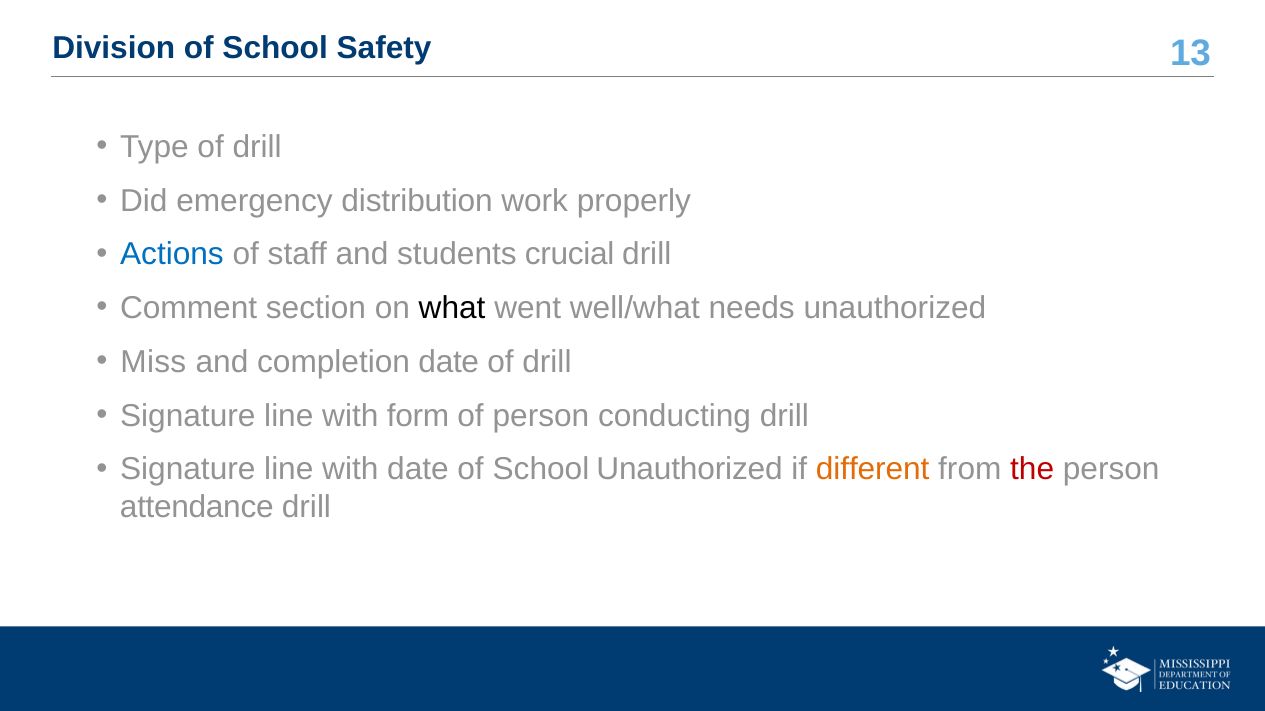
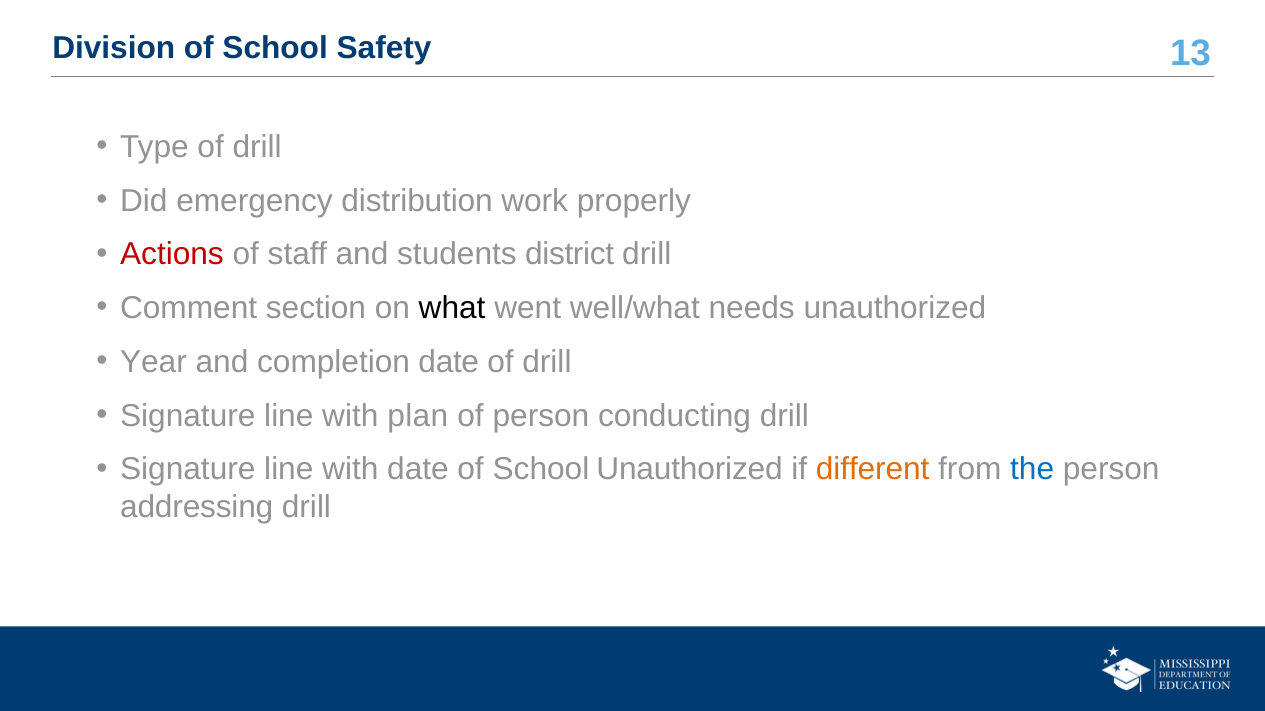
Actions colour: blue -> red (172, 255)
crucial: crucial -> district (570, 255)
Miss: Miss -> Year (153, 362)
form: form -> plan (418, 416)
the colour: red -> blue (1032, 470)
attendance: attendance -> addressing (197, 508)
